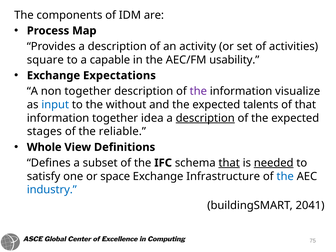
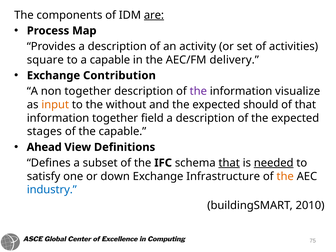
are underline: none -> present (154, 15)
usability: usability -> delivery (234, 60)
Expectations: Expectations -> Contribution (119, 76)
input colour: blue -> orange (55, 105)
talents: talents -> should (261, 105)
idea: idea -> field (152, 118)
description underline: present -> none (205, 118)
the reliable: reliable -> capable (122, 132)
Whole: Whole -> Ahead (44, 147)
space: space -> down (115, 176)
the colour: blue -> orange (285, 176)
2041: 2041 -> 2010 (310, 205)
